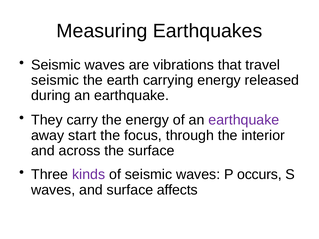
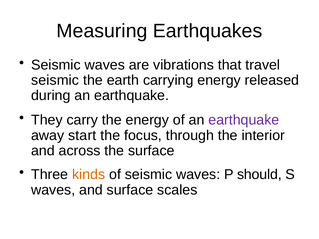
kinds colour: purple -> orange (89, 175)
occurs: occurs -> should (259, 175)
affects: affects -> scales (177, 190)
